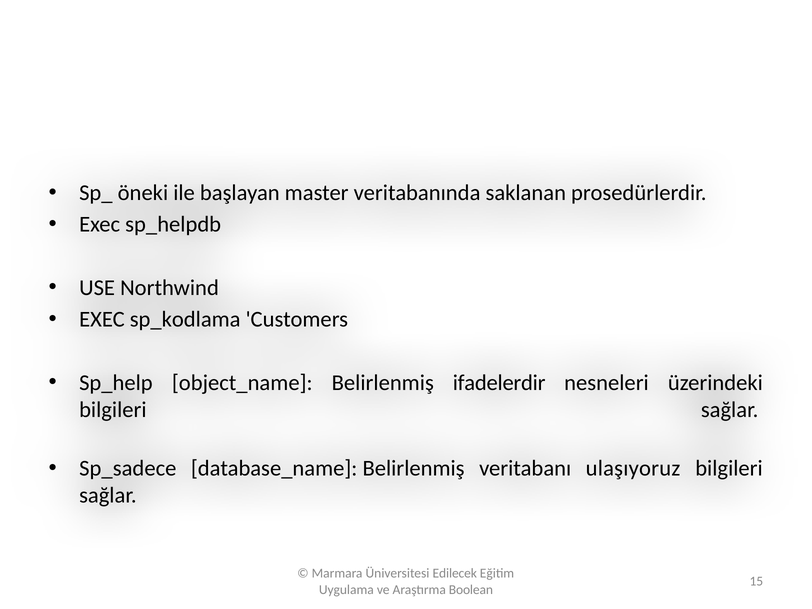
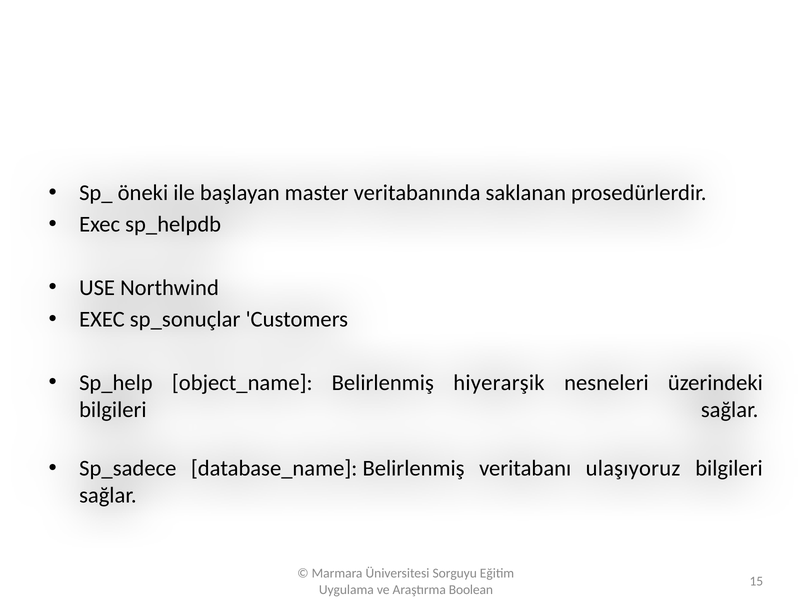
sp_kodlama: sp_kodlama -> sp_sonuçlar (185, 319)
ifadelerdir: ifadelerdir -> hiyerarşik (499, 383)
Edilecek: Edilecek -> Sorguyu (455, 573)
